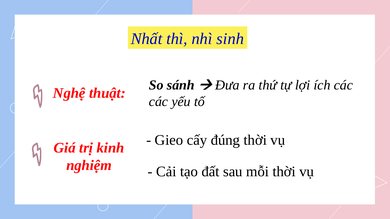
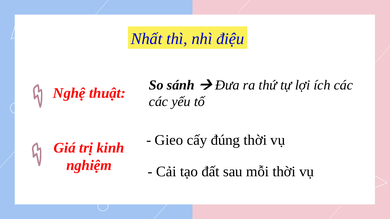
sinh: sinh -> điệu (230, 39)
